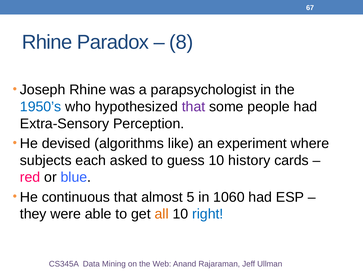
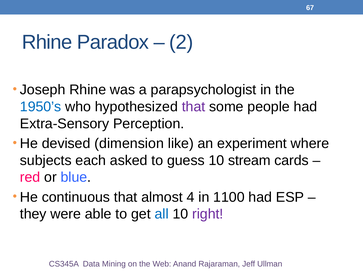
8: 8 -> 2 (181, 42)
algorithms: algorithms -> dimension (129, 144)
history: history -> stream (249, 161)
5: 5 -> 4 (191, 197)
1060: 1060 -> 1100 (229, 197)
all colour: orange -> blue (162, 214)
right colour: blue -> purple (208, 214)
